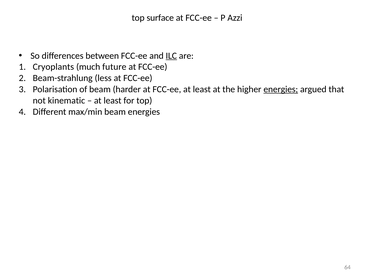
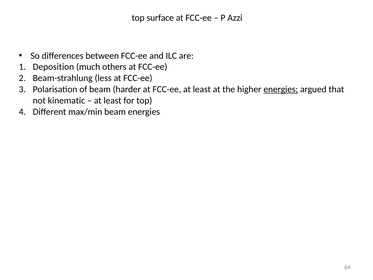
ILC underline: present -> none (171, 56)
Cryoplants: Cryoplants -> Deposition (53, 67)
future: future -> others (114, 67)
